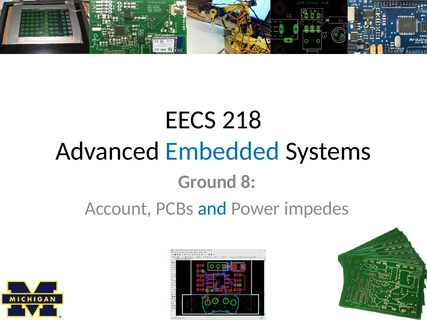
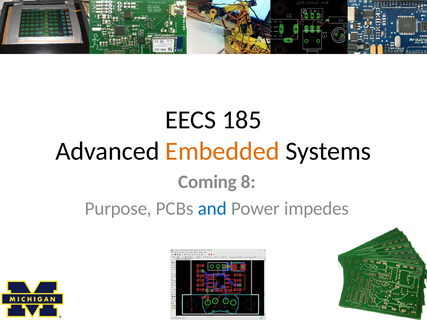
218: 218 -> 185 (242, 120)
Embedded colour: blue -> orange (222, 151)
Ground: Ground -> Coming (208, 182)
Account: Account -> Purpose (118, 209)
